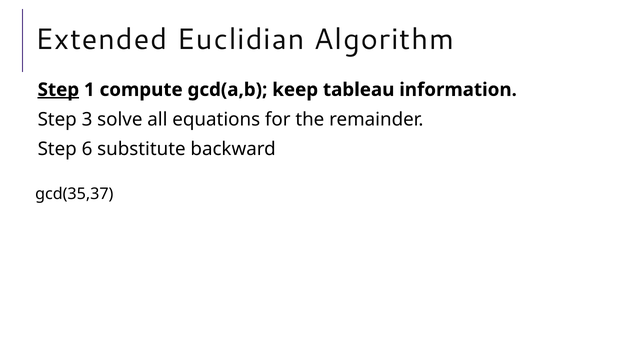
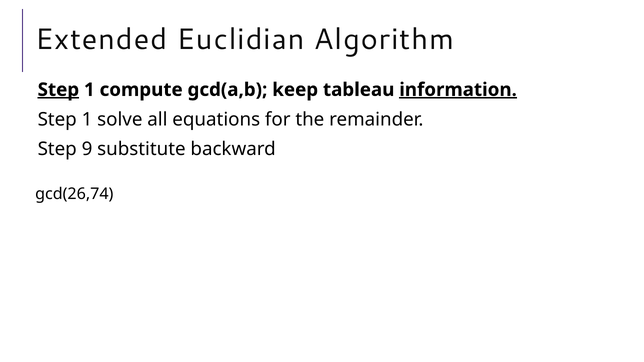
information underline: none -> present (458, 90)
3: 3 -> 1 (87, 119)
6: 6 -> 9 (87, 149)
gcd(35,37: gcd(35,37 -> gcd(26,74 (74, 194)
